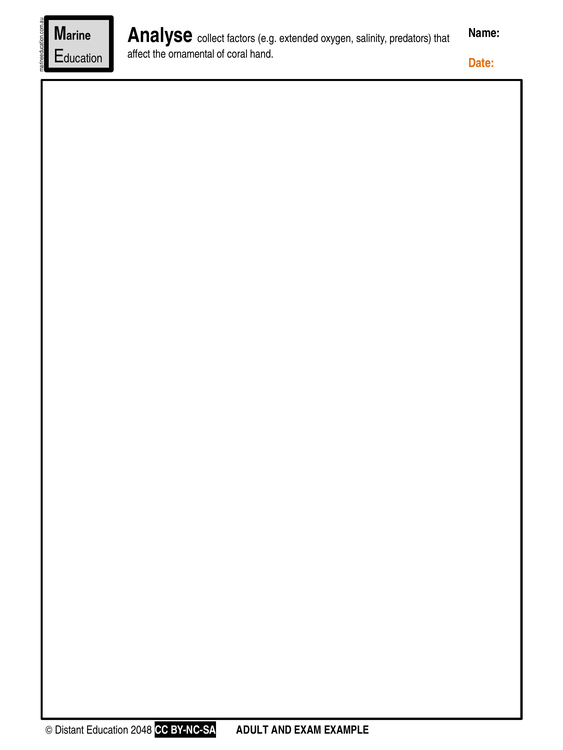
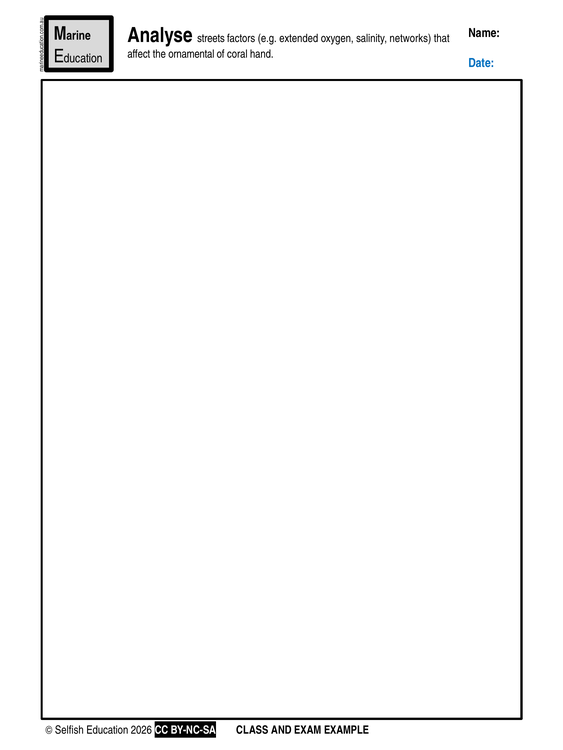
collect: collect -> streets (211, 38)
predators: predators -> networks (410, 38)
Date colour: orange -> blue (481, 63)
Distant: Distant -> Selfish (69, 731)
2048: 2048 -> 2026 (141, 731)
ADULT: ADULT -> CLASS (252, 731)
